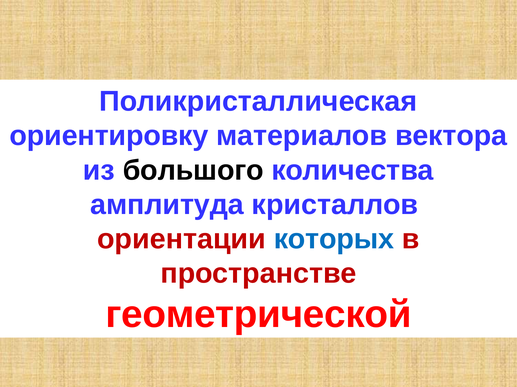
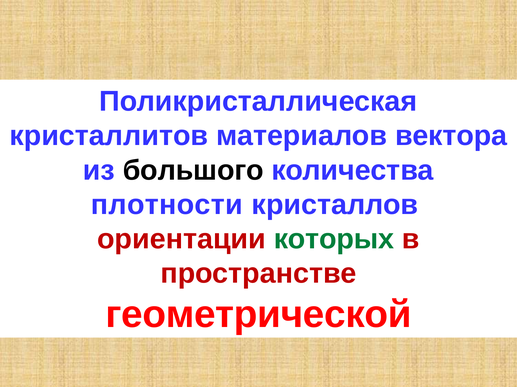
ориентировку: ориентировку -> кристаллитов (109, 136)
амплитуда: амплитуда -> плотности (167, 205)
которых colour: blue -> green (334, 239)
